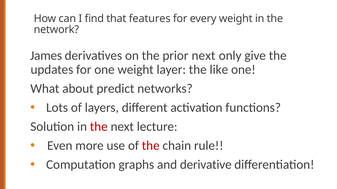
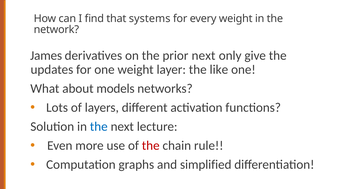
features: features -> systems (150, 19)
predict: predict -> models (116, 89)
the colour: red -> blue (99, 127)
derivative: derivative -> simplified (206, 165)
